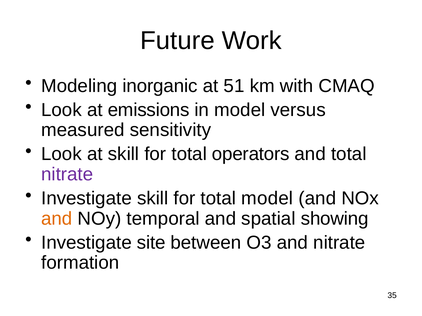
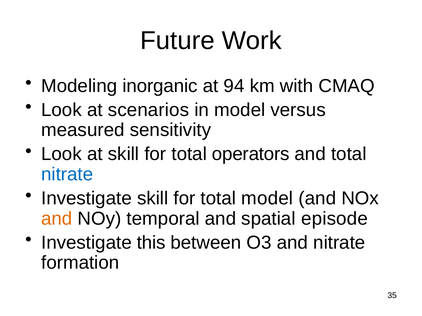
51: 51 -> 94 (234, 86)
emissions: emissions -> scenarios (148, 110)
nitrate colour: purple -> blue (67, 175)
showing: showing -> episode (335, 219)
site: site -> this (151, 243)
